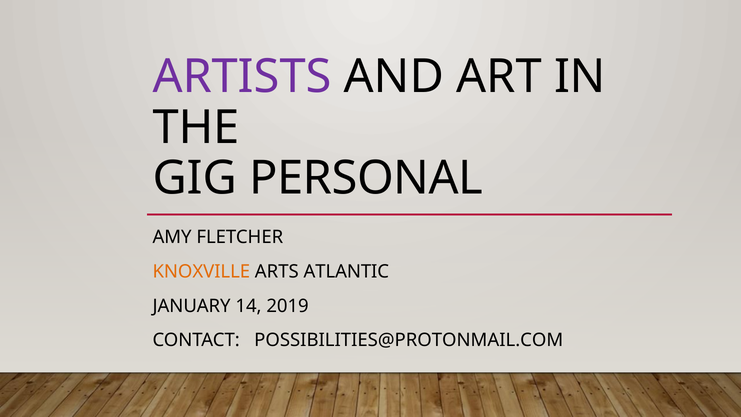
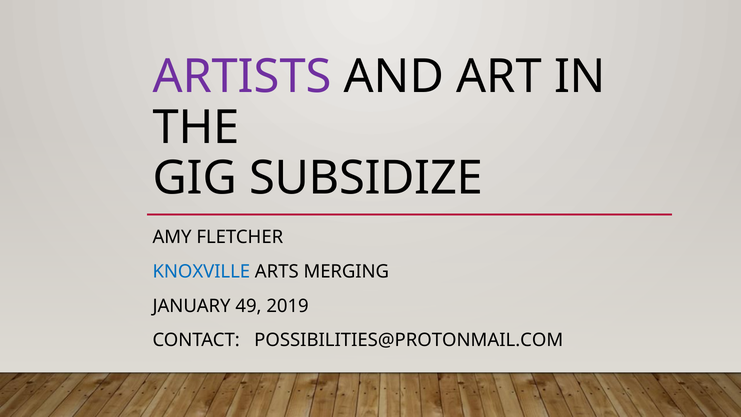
PERSONAL: PERSONAL -> SUBSIDIZE (366, 178)
KNOXVILLE colour: orange -> blue (201, 271)
ATLANTIC: ATLANTIC -> MERGING (346, 271)
14: 14 -> 49 (249, 306)
